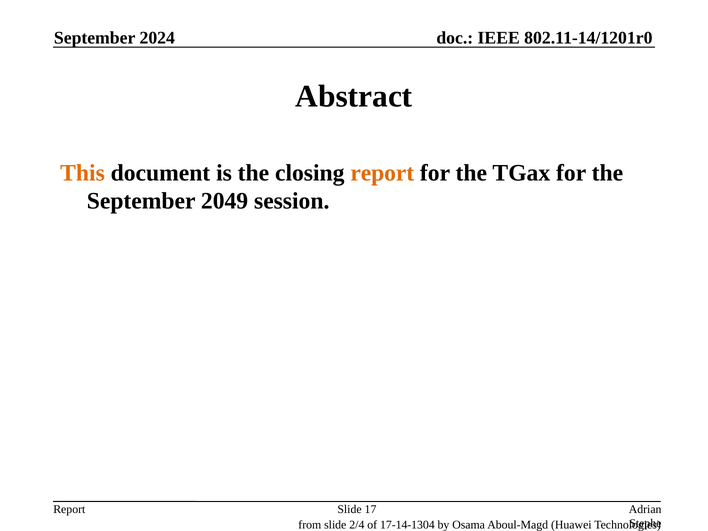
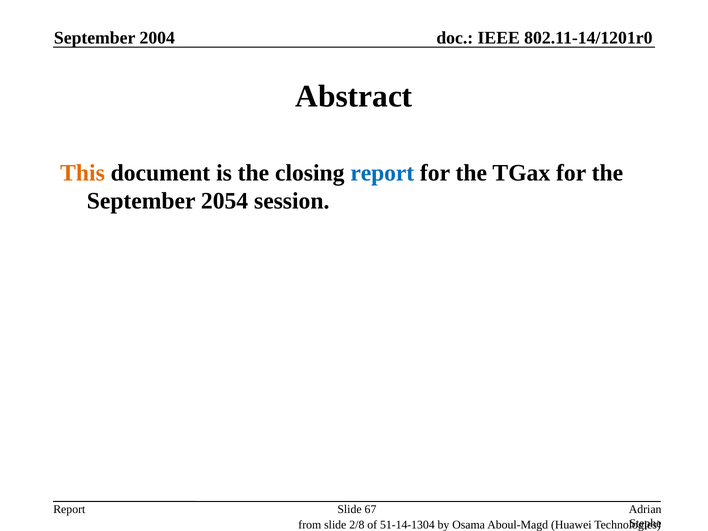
2024: 2024 -> 2004 (157, 38)
report colour: orange -> blue (382, 173)
2049: 2049 -> 2054 (225, 201)
17: 17 -> 67 (371, 509)
2/4: 2/4 -> 2/8 (357, 525)
17-14-1304: 17-14-1304 -> 51-14-1304 (407, 525)
